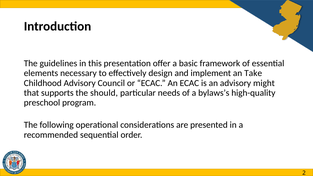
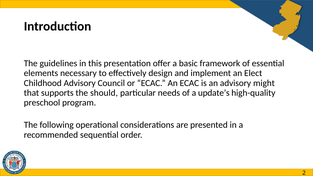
Take: Take -> Elect (253, 73)
bylaws’s: bylaws’s -> update’s (214, 93)
